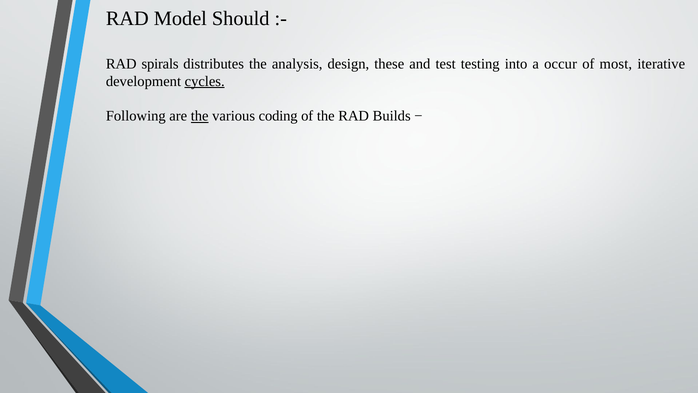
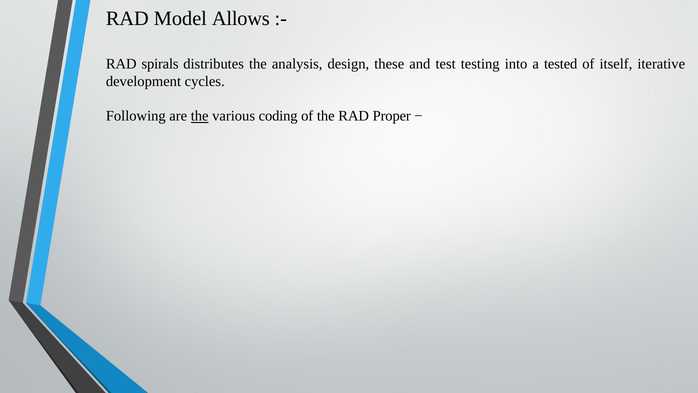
Should: Should -> Allows (241, 19)
occur: occur -> tested (561, 64)
most: most -> itself (616, 64)
cycles underline: present -> none (205, 81)
Builds: Builds -> Proper (392, 116)
